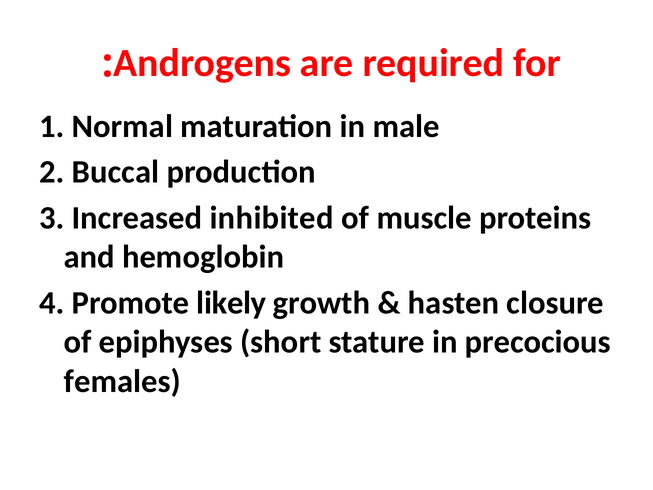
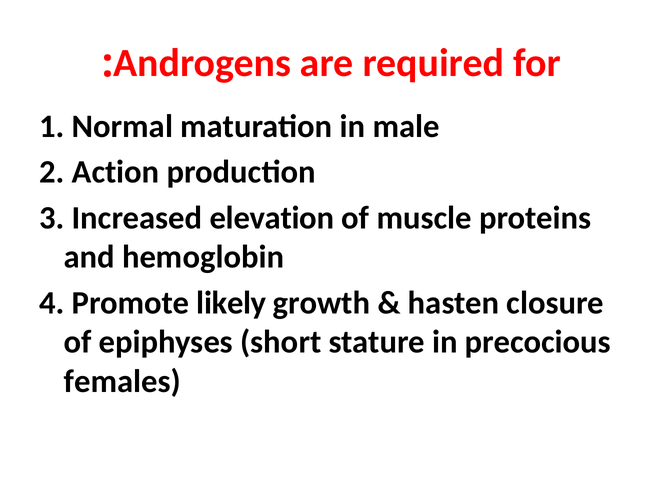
Buccal: Buccal -> Action (116, 172)
inhibited: inhibited -> elevation (272, 218)
